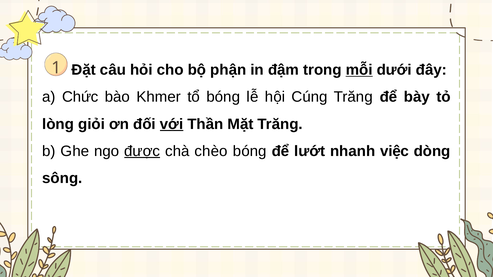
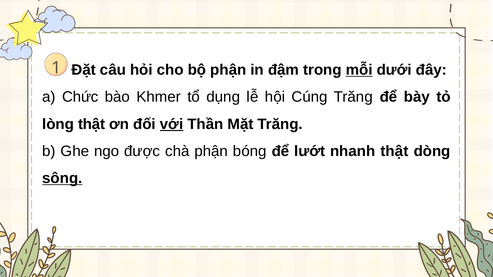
tổ bóng: bóng -> dụng (223, 97)
lòng giỏi: giỏi -> thật (92, 124)
được underline: present -> none (142, 151)
chà chèo: chèo -> phận (211, 151)
nhanh việc: việc -> thật (394, 151)
sông underline: none -> present (62, 178)
